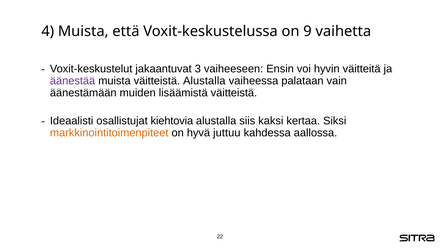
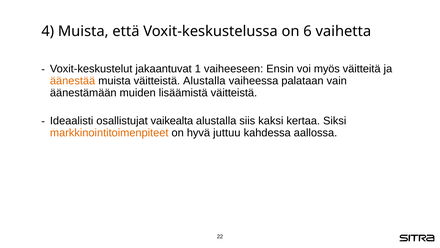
9: 9 -> 6 (308, 31)
3: 3 -> 1 (198, 69)
hyvin: hyvin -> myös (327, 69)
äänestää colour: purple -> orange (73, 81)
kiehtovia: kiehtovia -> vaikealta (172, 121)
